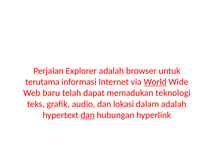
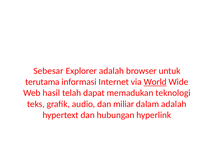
Perjalan: Perjalan -> Sebesar (48, 71)
baru: baru -> hasil (51, 93)
lokasi: lokasi -> miliar (124, 104)
dan underline: present -> none (88, 115)
